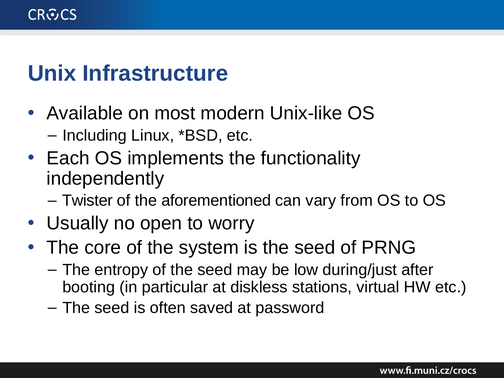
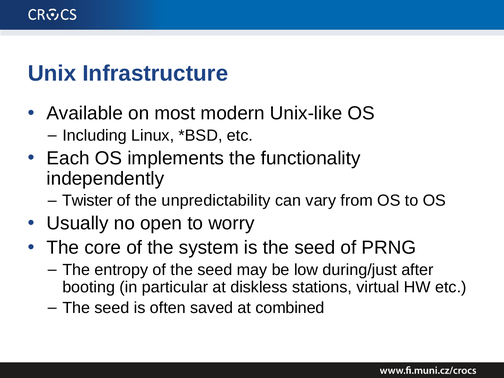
aforementioned: aforementioned -> unpredictability (216, 201)
password: password -> combined (290, 308)
